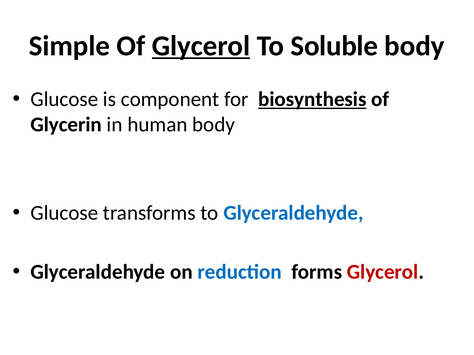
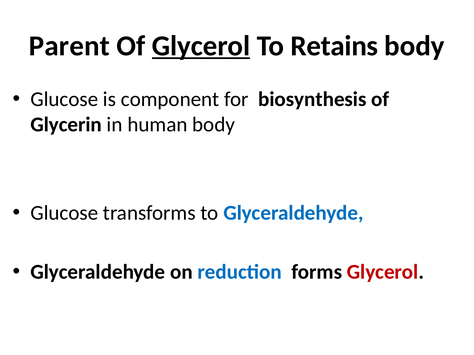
Simple: Simple -> Parent (69, 46)
Soluble: Soluble -> Retains (334, 46)
biosynthesis underline: present -> none (312, 99)
